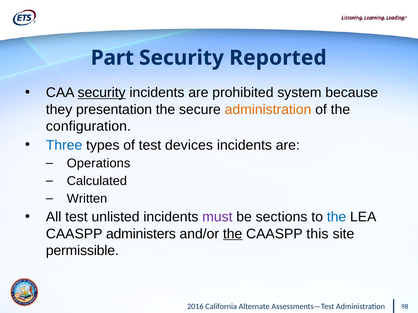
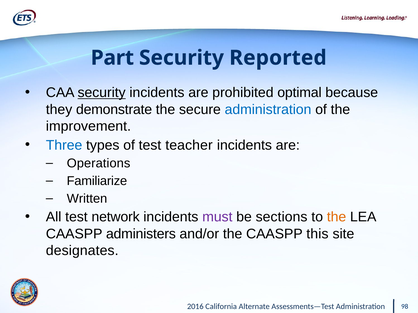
system: system -> optimal (299, 93)
presentation: presentation -> demonstrate (114, 110)
administration colour: orange -> blue (268, 110)
configuration: configuration -> improvement (88, 126)
devices: devices -> teacher (189, 145)
Calculated: Calculated -> Familiarize (97, 181)
unlisted: unlisted -> network (116, 217)
the colour: blue -> orange (337, 217)
the underline: present -> none (233, 234)
permissible: permissible -> designates (82, 251)
